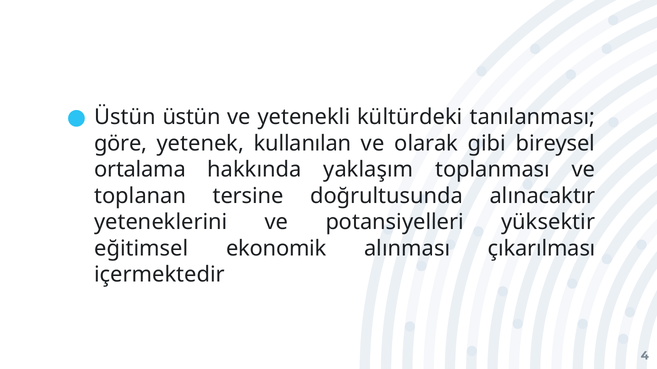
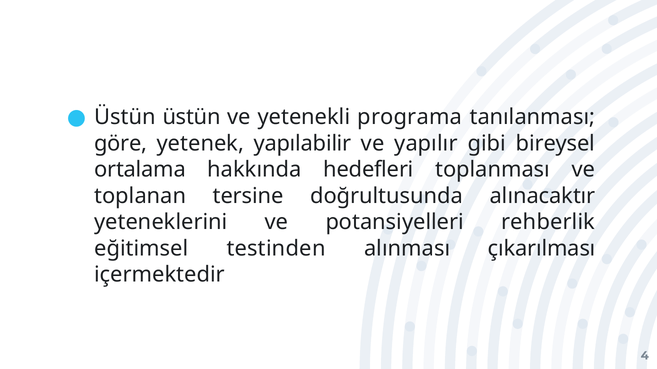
kültürdeki: kültürdeki -> programa (410, 117)
kullanılan: kullanılan -> yapılabilir (303, 144)
olarak: olarak -> yapılır (426, 144)
yaklaşım: yaklaşım -> hedefleri (368, 170)
yüksektir: yüksektir -> rehberlik (548, 223)
ekonomik: ekonomik -> testinden (276, 249)
